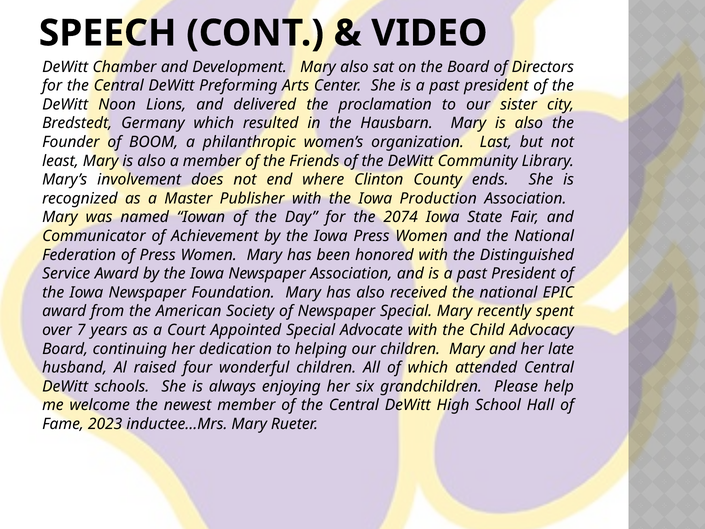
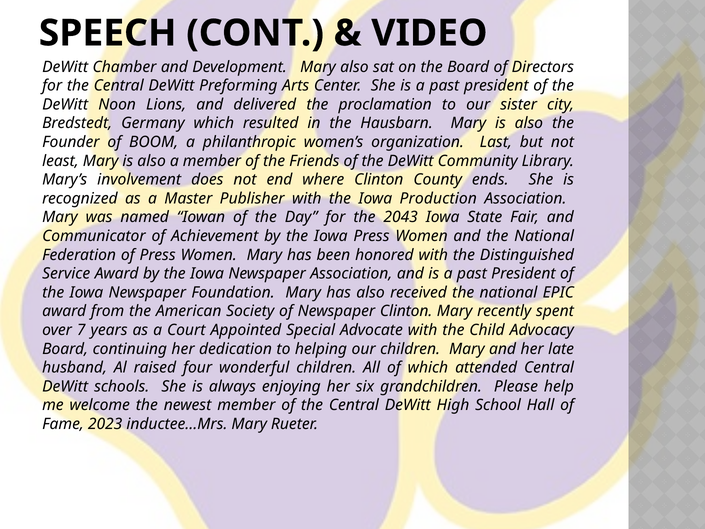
2074: 2074 -> 2043 (401, 217)
Newspaper Special: Special -> Clinton (406, 311)
